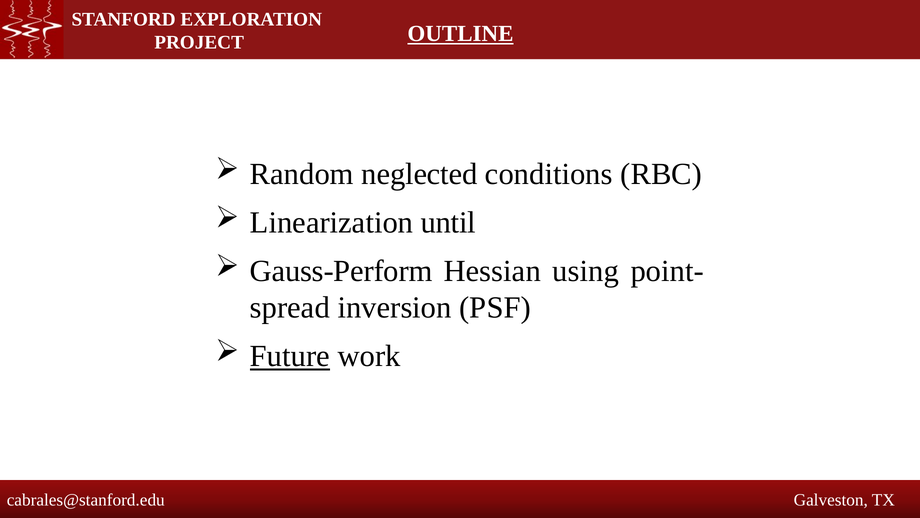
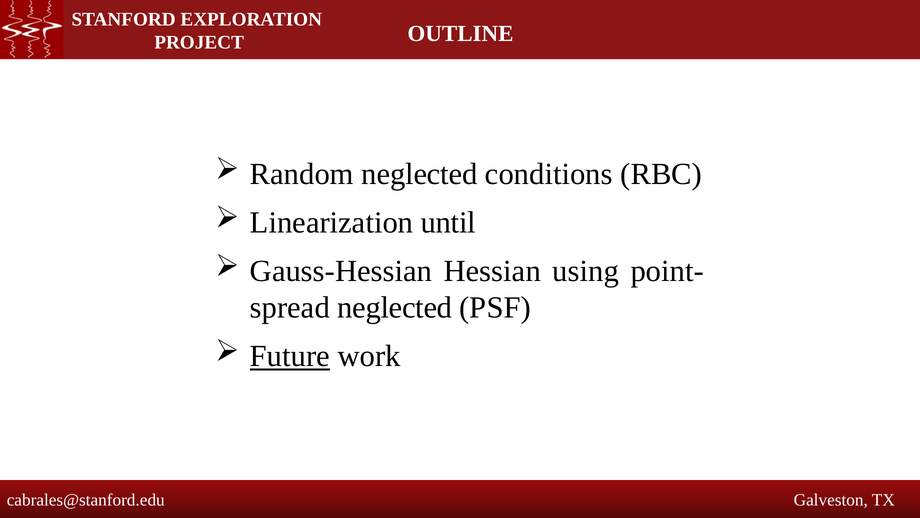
OUTLINE underline: present -> none (460, 34)
Gauss-Perform: Gauss-Perform -> Gauss-Hessian (341, 271)
inversion: inversion -> neglected (395, 307)
